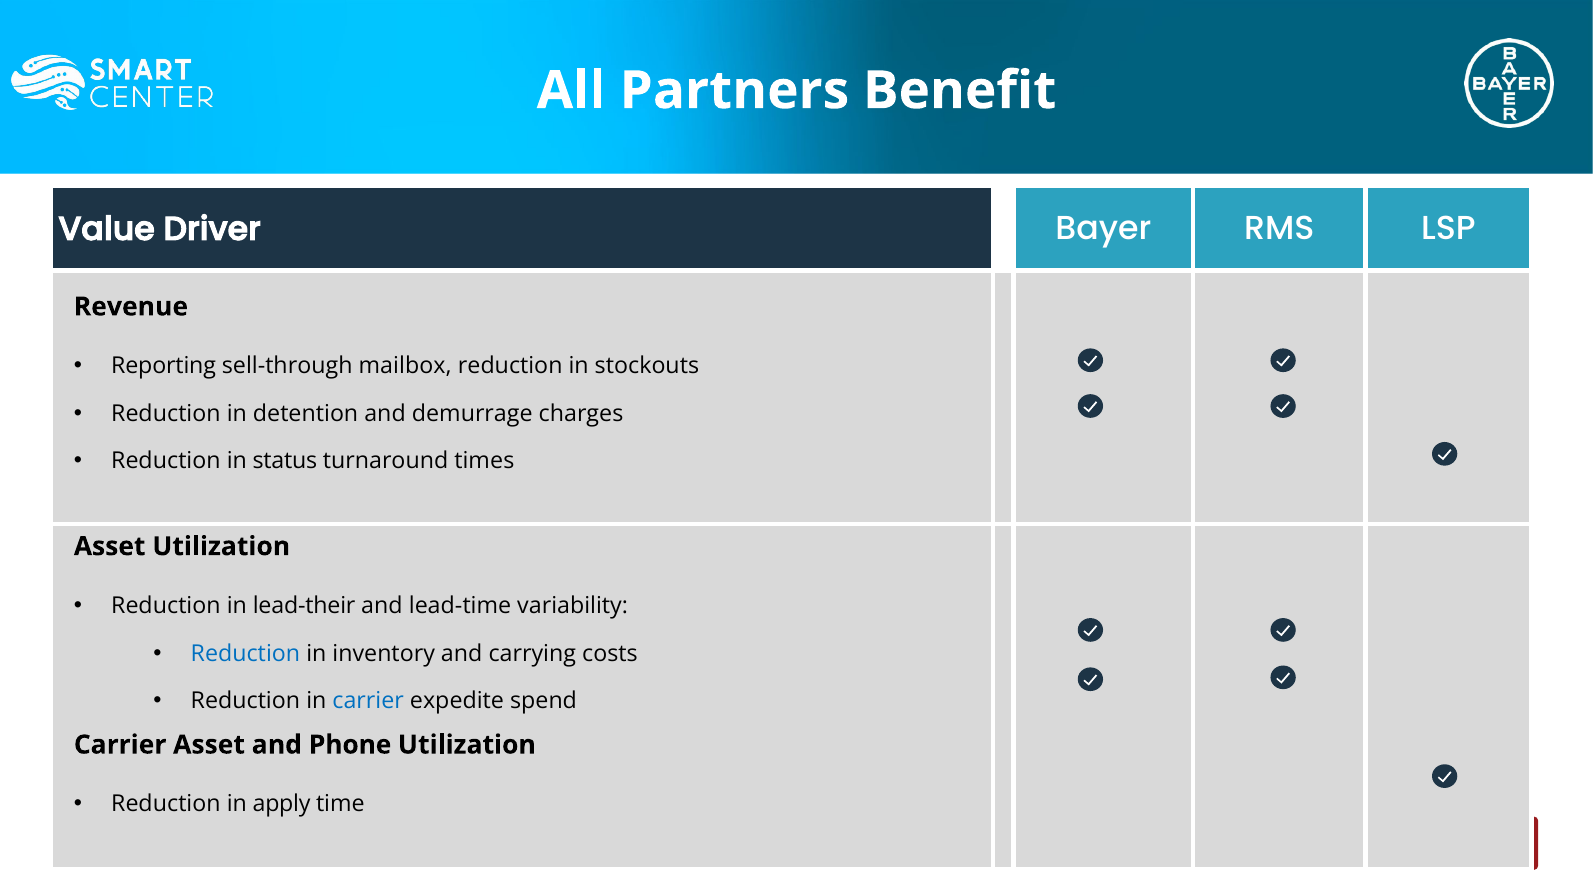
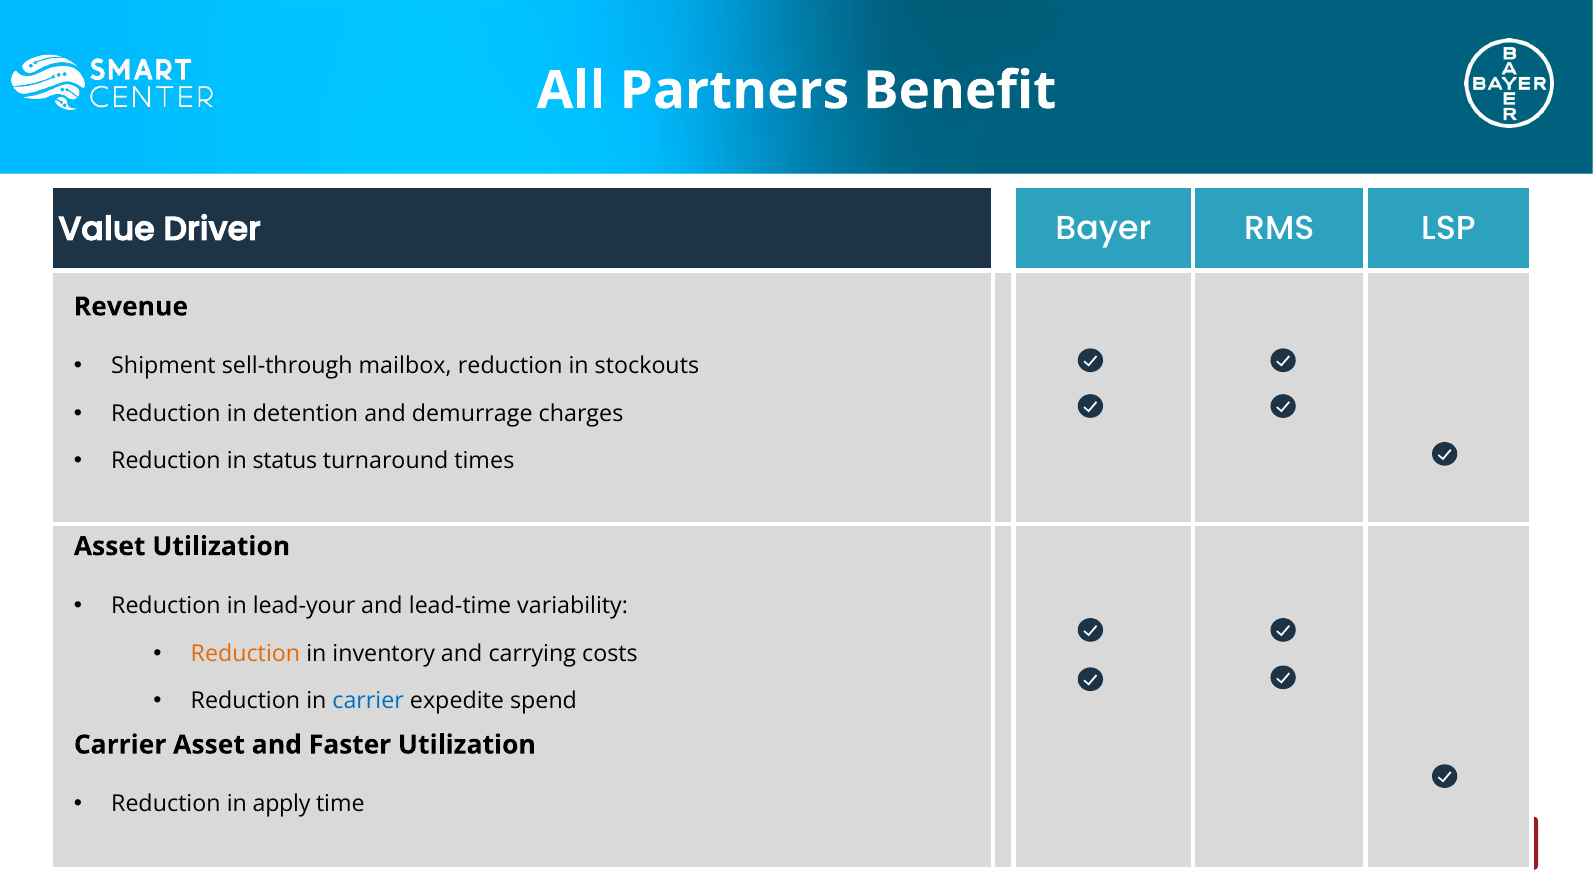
Reporting: Reporting -> Shipment (163, 366)
lead-their: lead-their -> lead-your (304, 606)
Reduction colour: blue -> orange (245, 653)
Phone: Phone -> Faster (350, 745)
